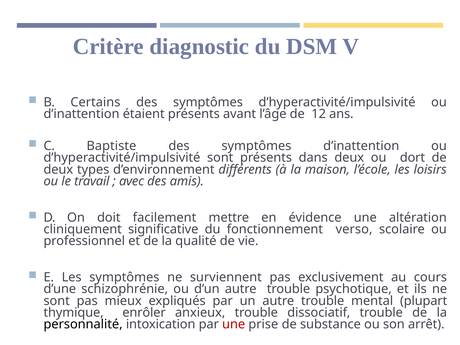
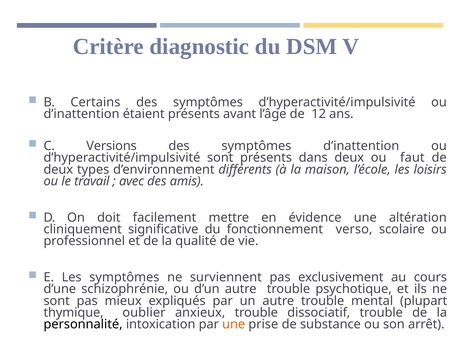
Baptiste: Baptiste -> Versions (112, 146)
dort: dort -> faut (412, 158)
enrôler: enrôler -> oublier (144, 313)
une colour: red -> orange (234, 324)
